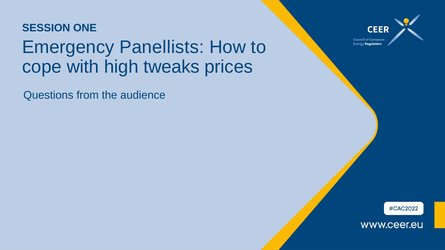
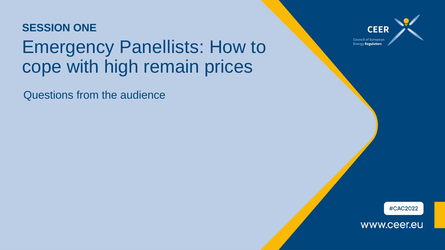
tweaks: tweaks -> remain (171, 67)
